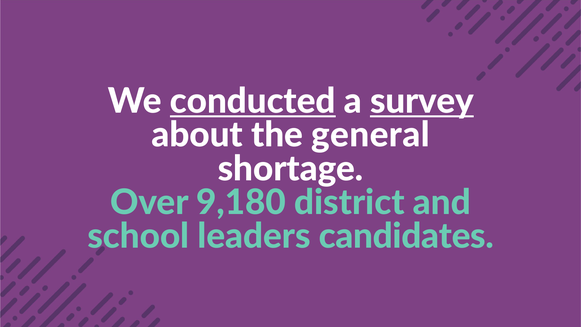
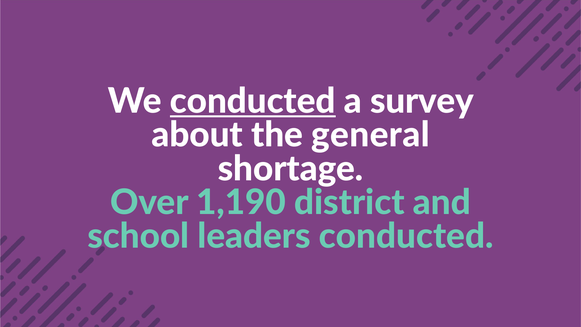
survey underline: present -> none (422, 101)
9,180: 9,180 -> 1,190 (241, 202)
leaders candidates: candidates -> conducted (406, 236)
